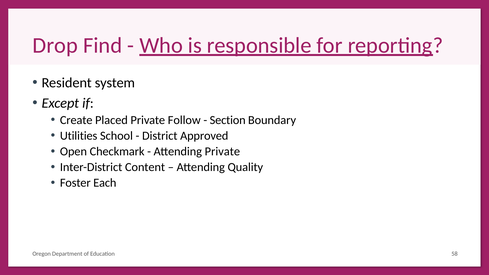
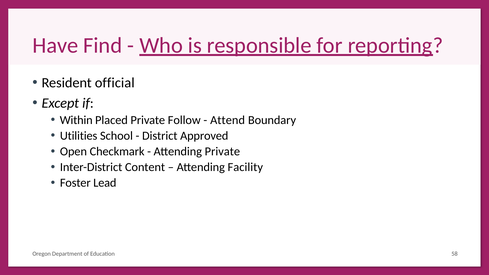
Drop: Drop -> Have (55, 45)
system: system -> official (115, 83)
Create: Create -> Within (76, 120)
Section: Section -> Attend (228, 120)
Quality: Quality -> Facility (245, 167)
Each: Each -> Lead (105, 183)
